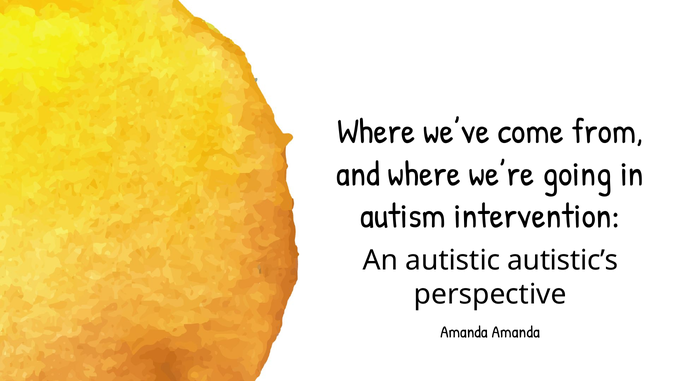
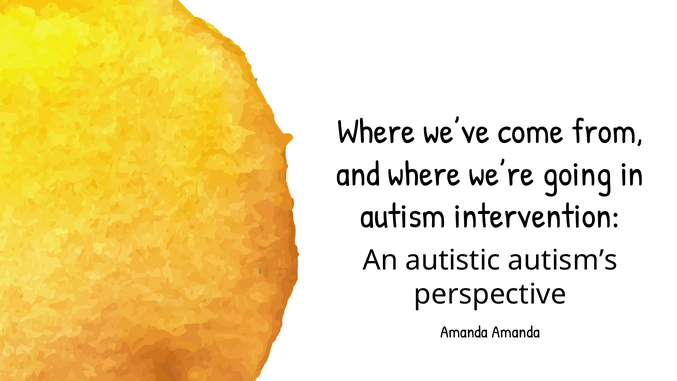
autistic’s: autistic’s -> autism’s (563, 260)
